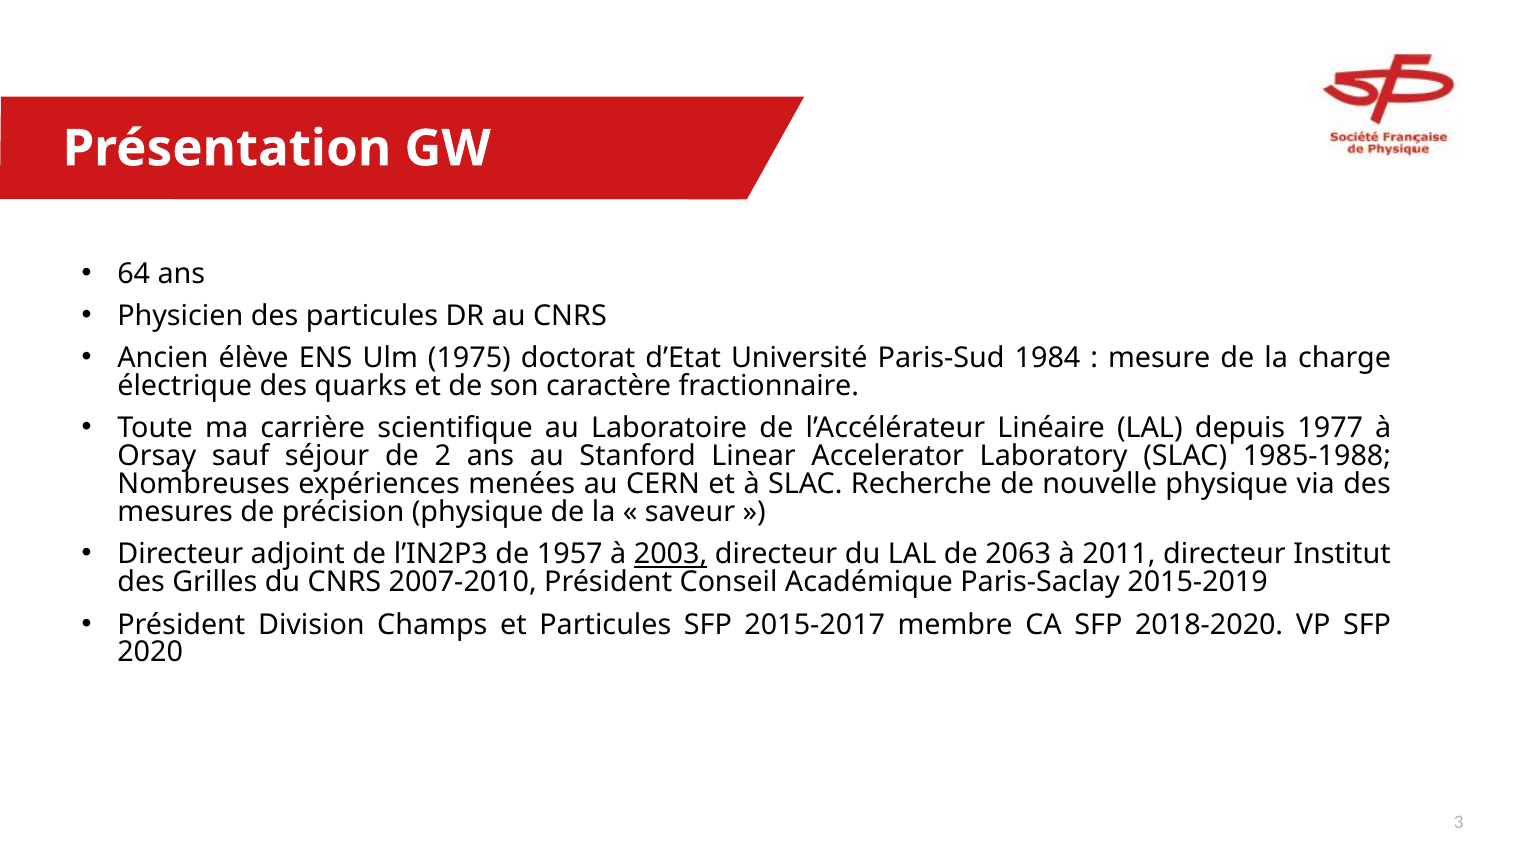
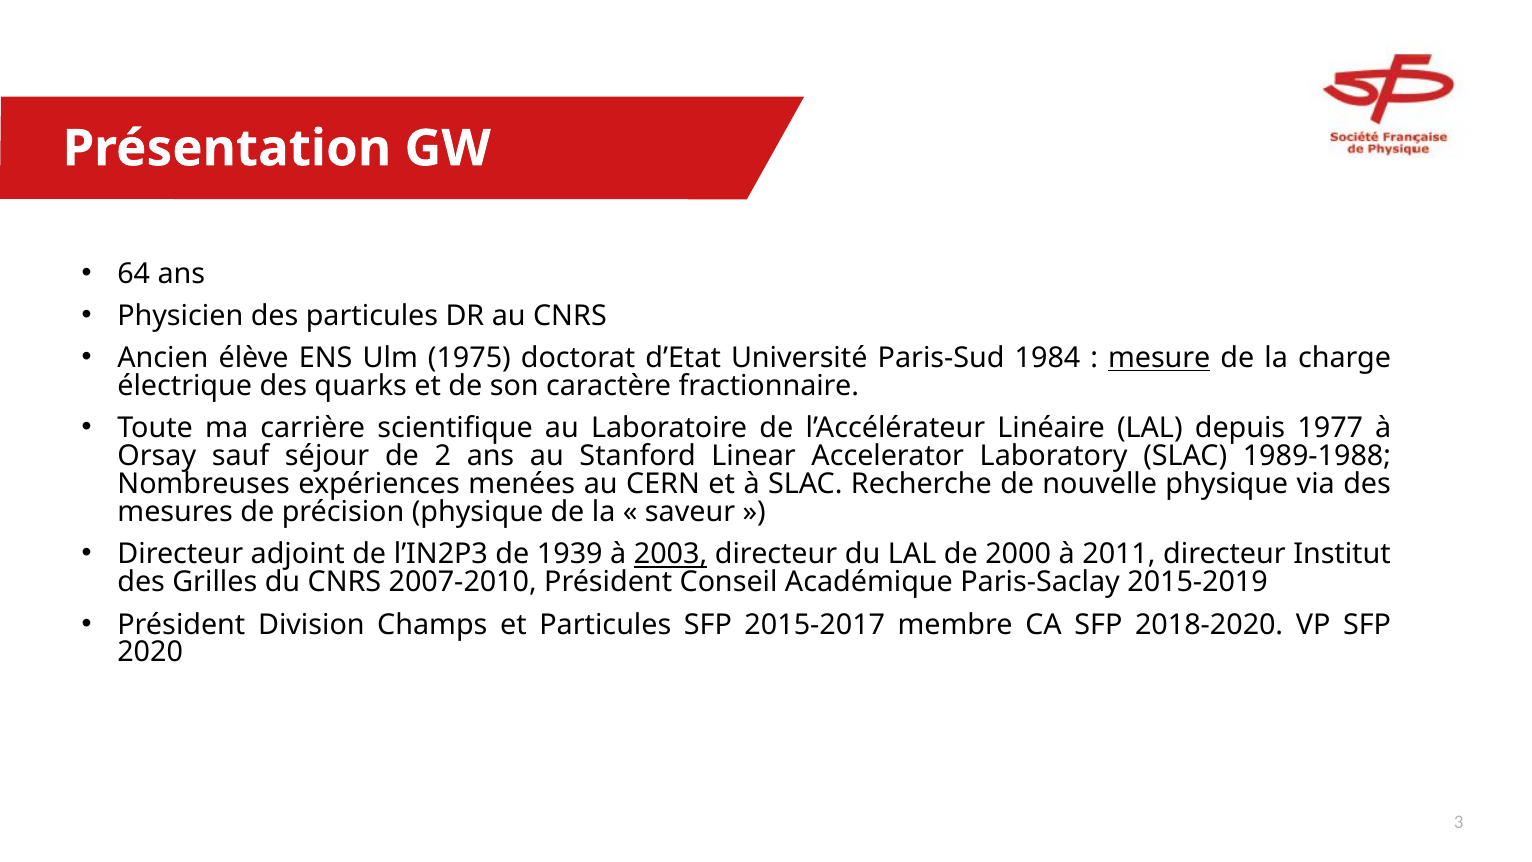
mesure underline: none -> present (1159, 358)
1985-1988: 1985-1988 -> 1989-1988 (1317, 456)
1957: 1957 -> 1939 (570, 554)
2063: 2063 -> 2000 (1018, 554)
